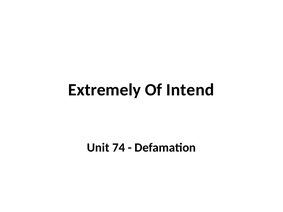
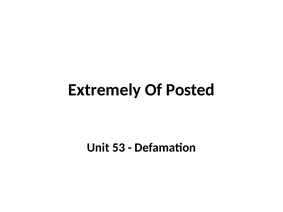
Intend: Intend -> Posted (190, 90)
74: 74 -> 53 (119, 148)
